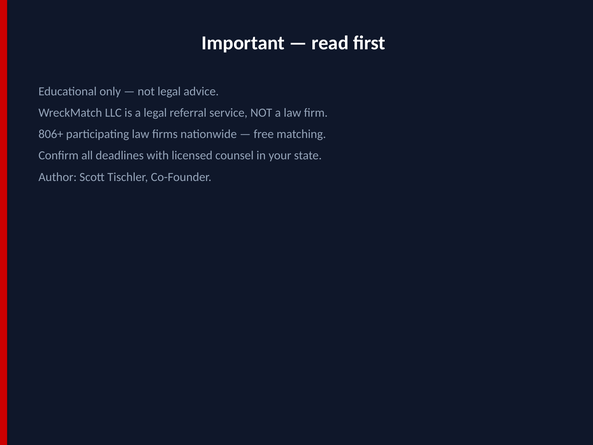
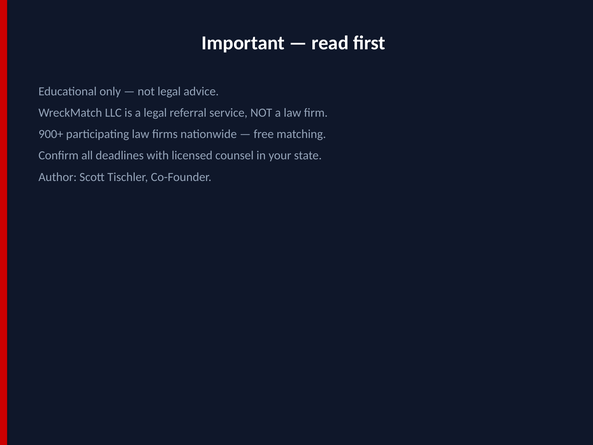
806+: 806+ -> 900+ (51, 134)
